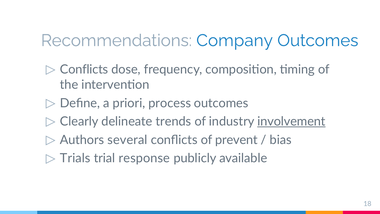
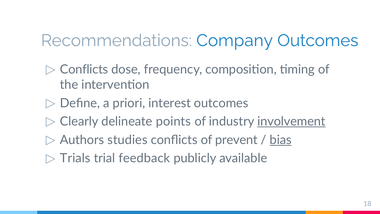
process: process -> interest (170, 103)
trends: trends -> points (173, 121)
several: several -> studies (127, 140)
bias underline: none -> present (281, 140)
response: response -> feedback (144, 158)
